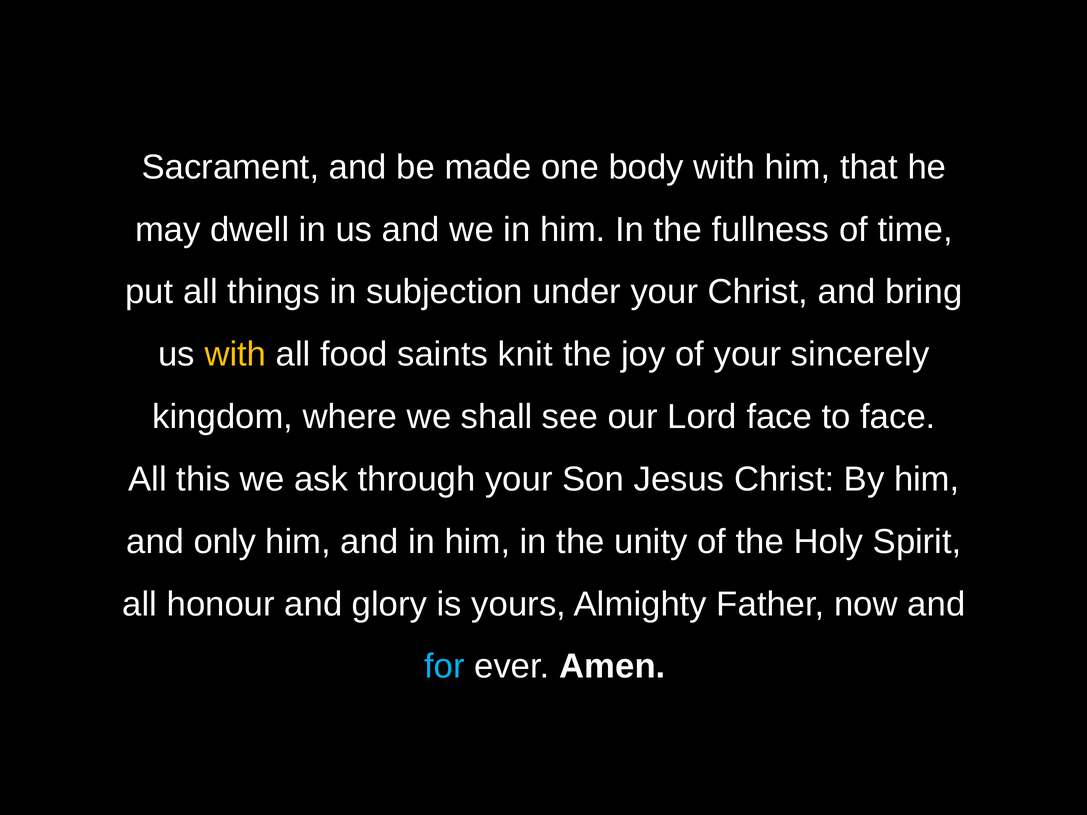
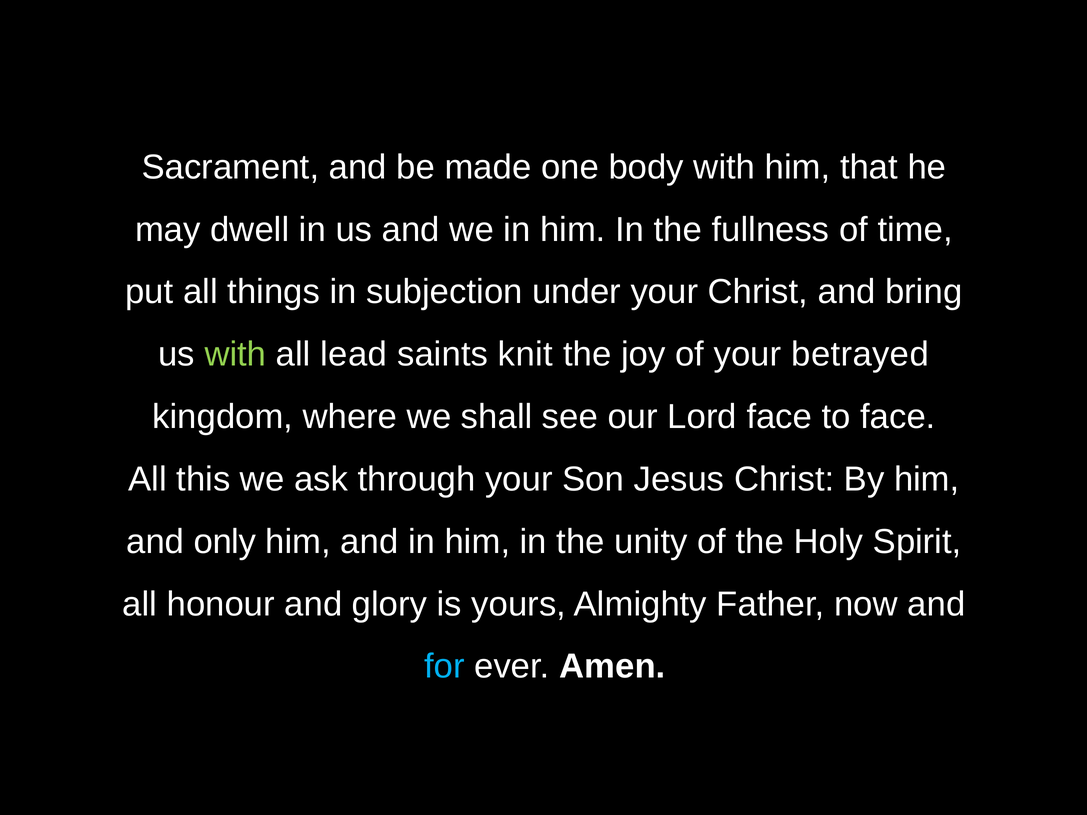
with colour: yellow -> light green (235, 355)
food: food -> lead (354, 355)
sincerely: sincerely -> betrayed (860, 355)
